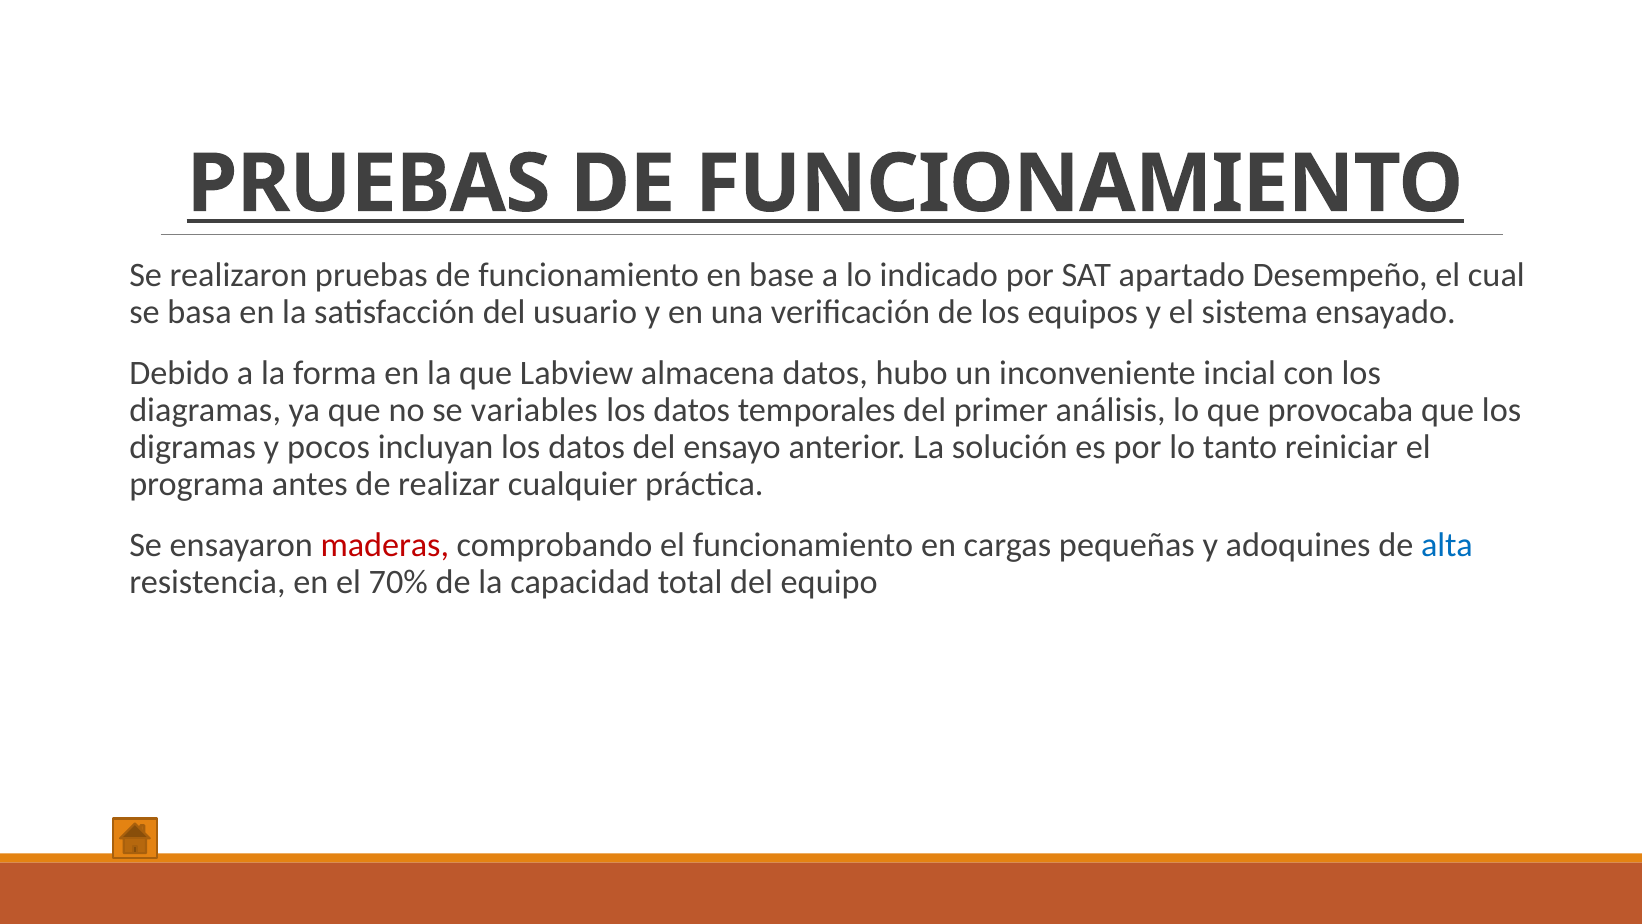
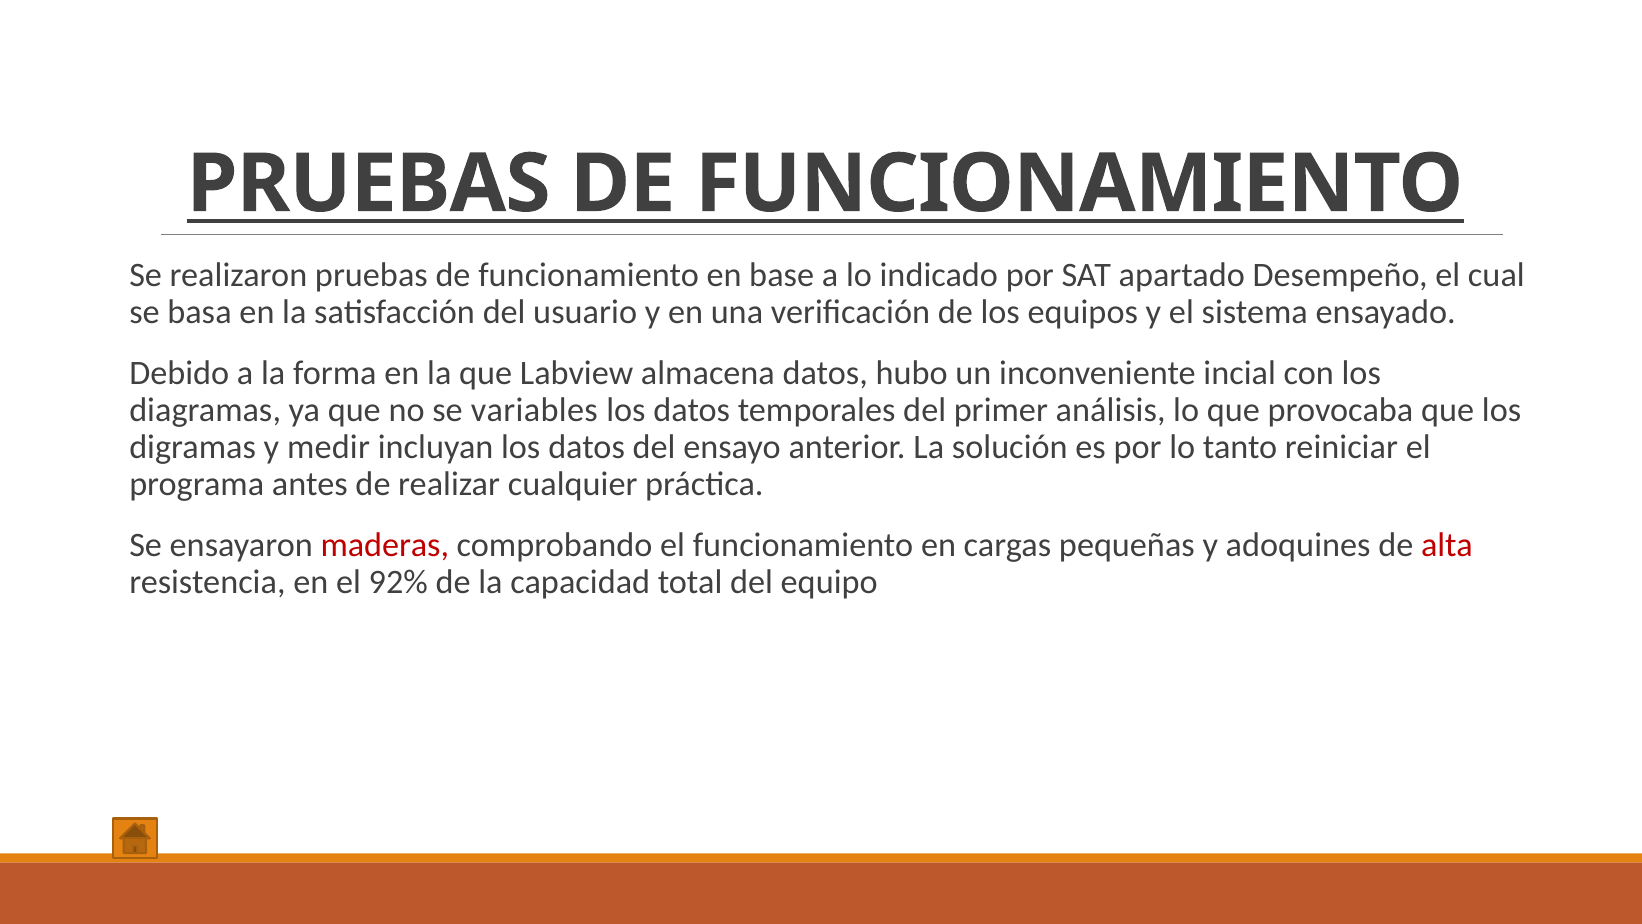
pocos: pocos -> medir (328, 447)
alta colour: blue -> red (1447, 545)
70%: 70% -> 92% (398, 582)
